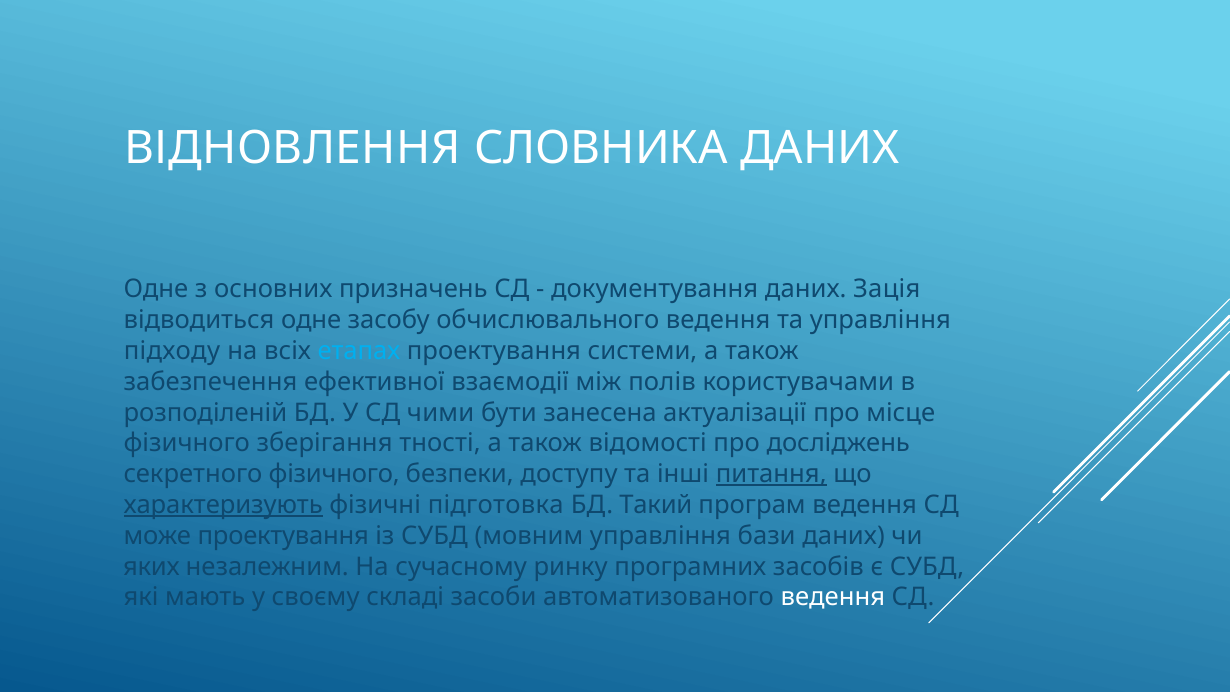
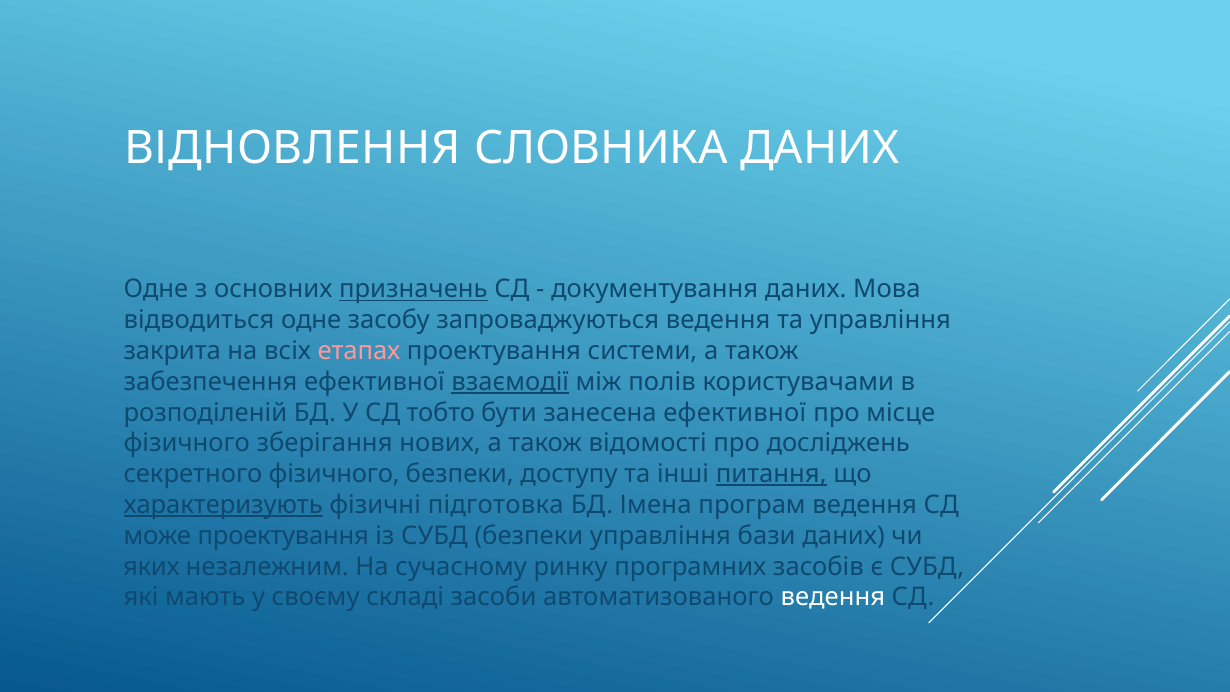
призначень underline: none -> present (413, 289)
Зація: Зація -> Мова (887, 289)
обчислювального: обчислювального -> запроваджуються (548, 320)
підходу: підходу -> закрита (172, 351)
етапах colour: light blue -> pink (359, 351)
взаємодії underline: none -> present (510, 382)
чими: чими -> тобто (441, 413)
занесена актуалізації: актуалізації -> ефективної (735, 413)
тності: тності -> нових (440, 443)
Такий: Такий -> Імена (656, 505)
СУБД мовним: мовним -> безпеки (529, 536)
